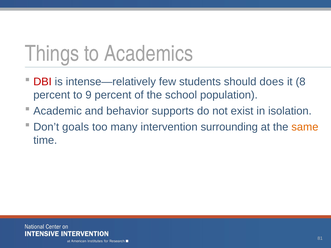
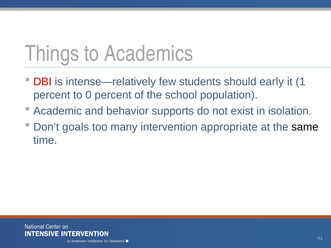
does: does -> early (272, 82)
8: 8 -> 1 (301, 82)
9: 9 -> 0 (88, 95)
surrounding: surrounding -> appropriate (229, 127)
same colour: orange -> black (305, 127)
